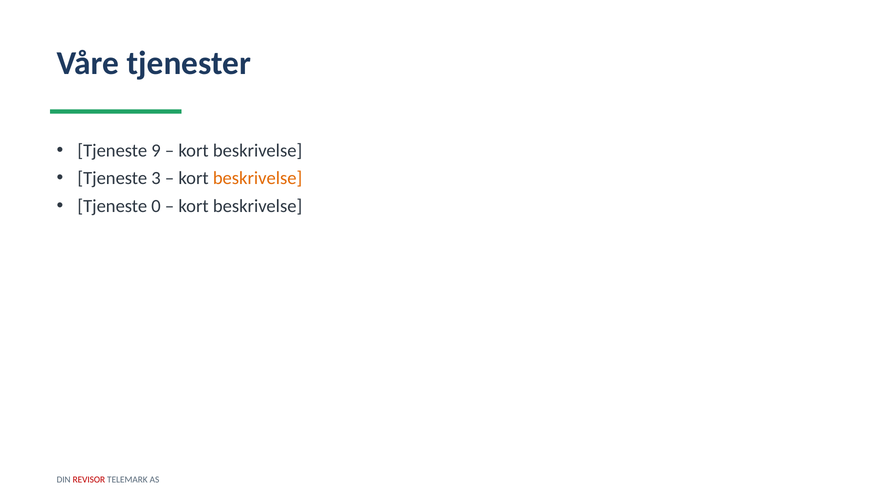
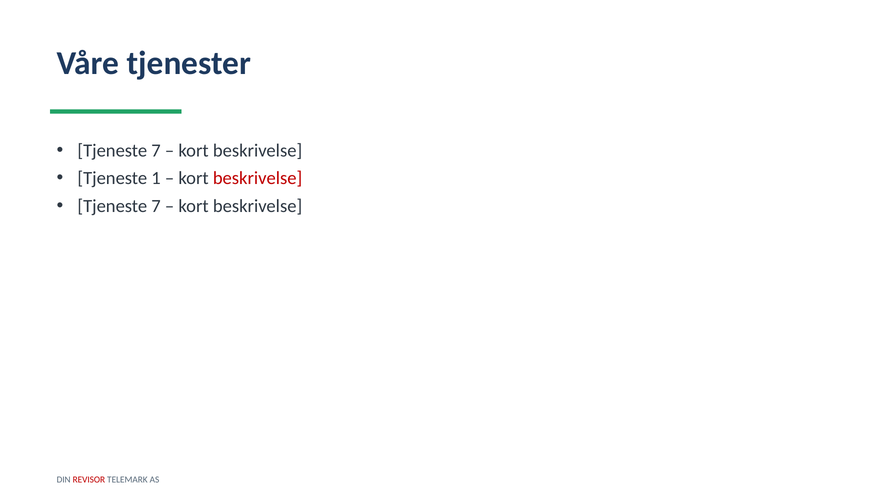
9: 9 -> 7 (156, 151)
3: 3 -> 1 (156, 179)
beskrivelse colour: orange -> red (258, 179)
0: 0 -> 7 (156, 206)
